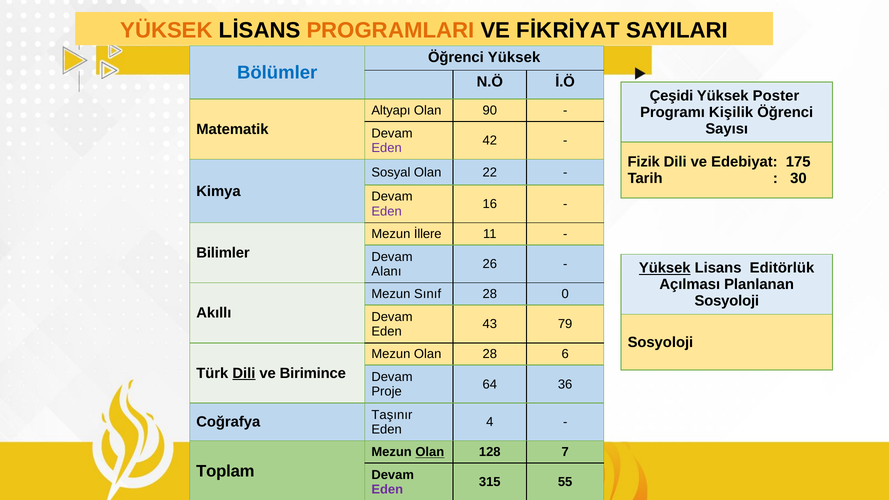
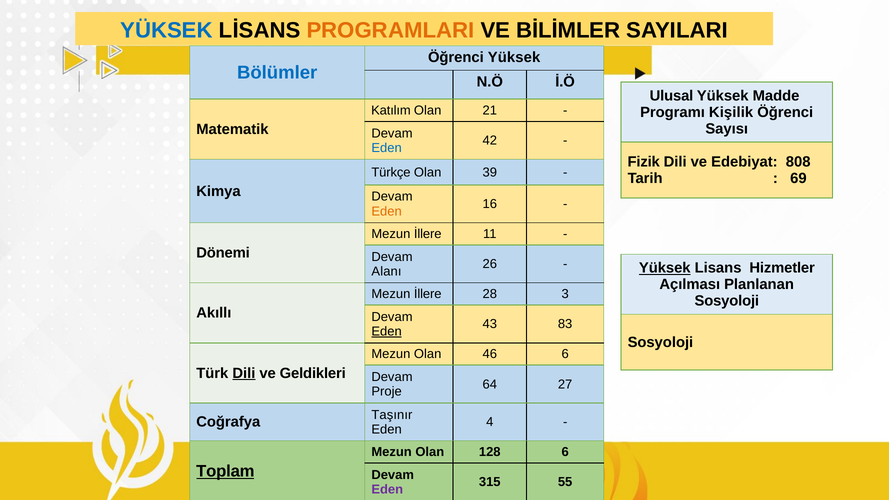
YÜKSEK colour: orange -> blue (167, 30)
FİKRİYAT: FİKRİYAT -> BİLİMLER (568, 30)
Çeşidi: Çeşidi -> Ulusal (672, 96)
Poster: Poster -> Madde (776, 96)
Altyapı: Altyapı -> Katılım (391, 110)
90: 90 -> 21 (490, 110)
Eden colour: purple -> blue (387, 148)
175: 175 -> 808 (798, 162)
Sosyal: Sosyal -> Türkçe (391, 172)
22: 22 -> 39 (490, 172)
30: 30 -> 69 (798, 178)
Eden colour: purple -> orange (387, 211)
Bilimler: Bilimler -> Dönemi (223, 253)
Editörlük: Editörlük -> Hizmetler (782, 268)
Sınıf: Sınıf -> İllere (428, 294)
0: 0 -> 3 (565, 294)
79: 79 -> 83 (565, 324)
Eden underline: none -> present (387, 331)
Olan 28: 28 -> 46 (490, 354)
Birimince: Birimince -> Geldikleri (313, 373)
36: 36 -> 27 (565, 384)
Olan underline: present -> none (430, 452)
128 7: 7 -> 6 (565, 452)
Toplam underline: none -> present (225, 471)
